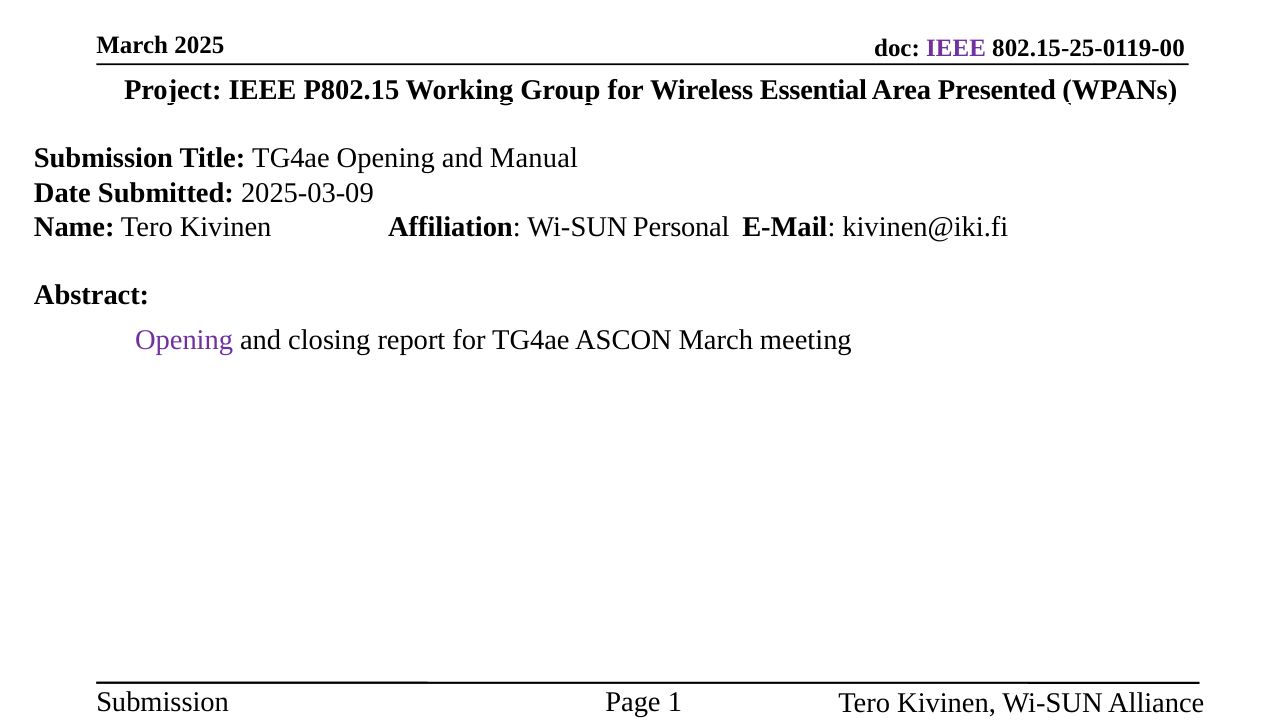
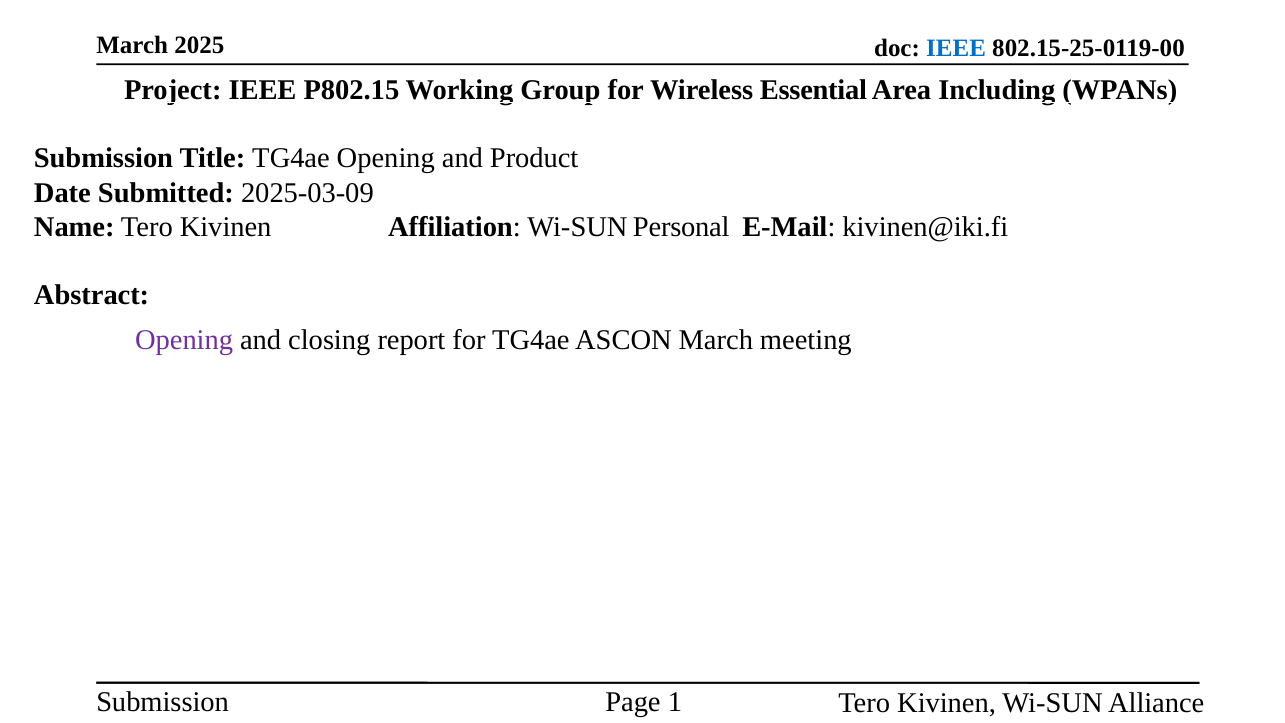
IEEE colour: purple -> blue (956, 48)
Presented: Presented -> Including (997, 90)
Manual: Manual -> Product (534, 158)
